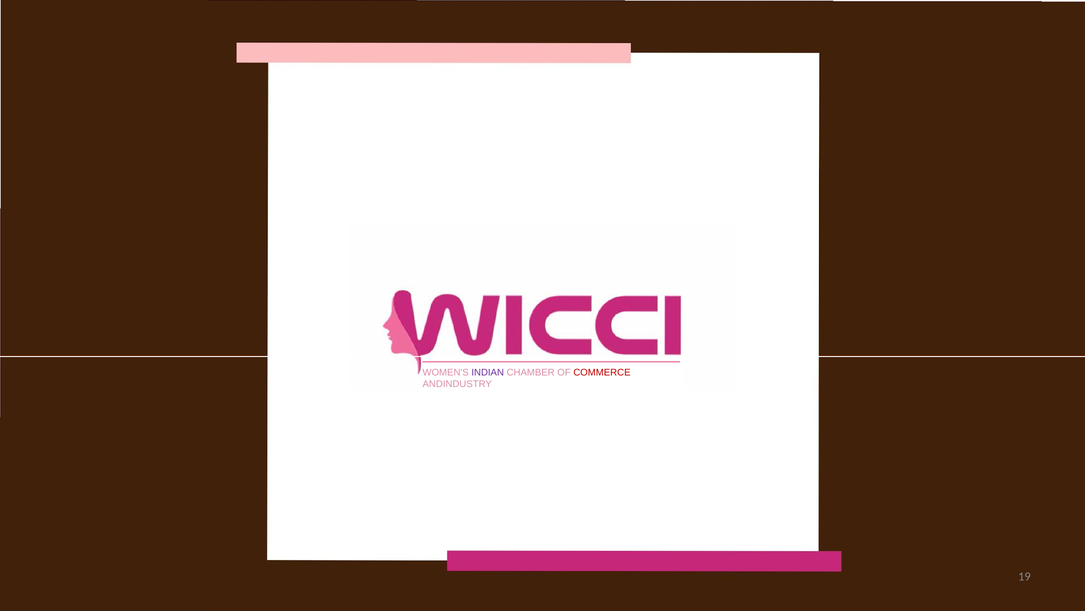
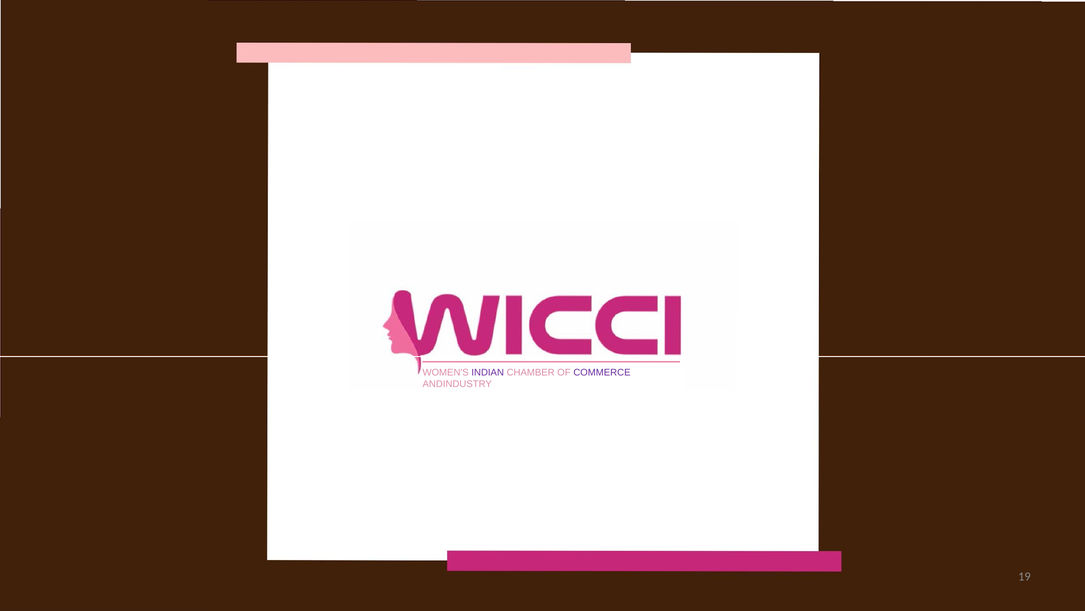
COMMERCE colour: red -> purple (602, 372)
